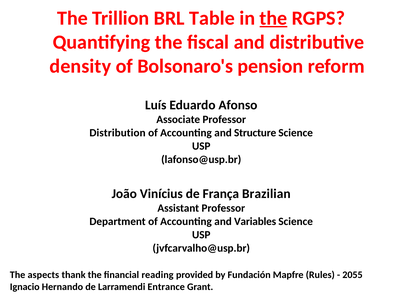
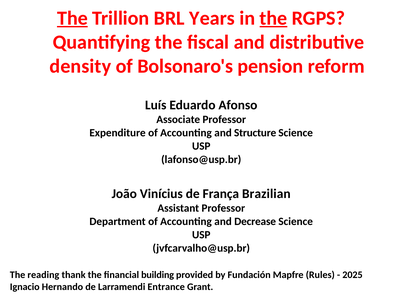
The underline: none -> present (72, 18)
Table: Table -> Years (212, 18)
Distribution: Distribution -> Expenditure (118, 133)
Variables: Variables -> Decrease (255, 221)
aspects: aspects -> reading (43, 275)
reading: reading -> building (158, 275)
2055: 2055 -> 2025 (352, 275)
